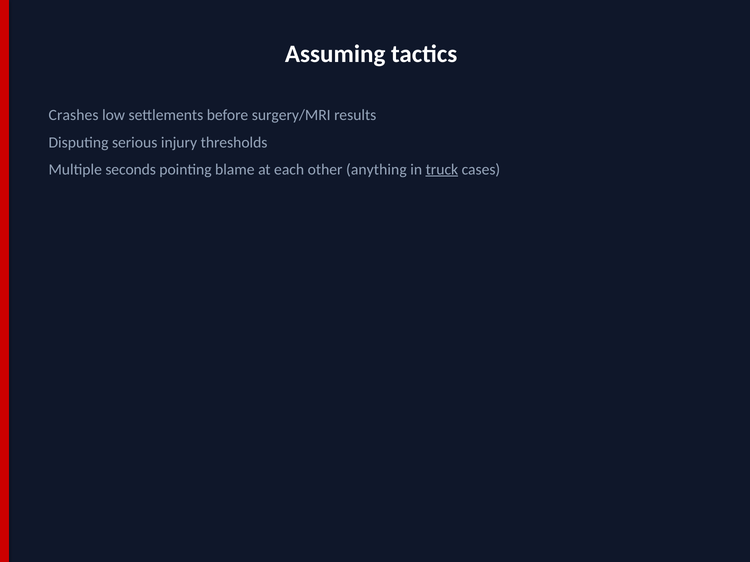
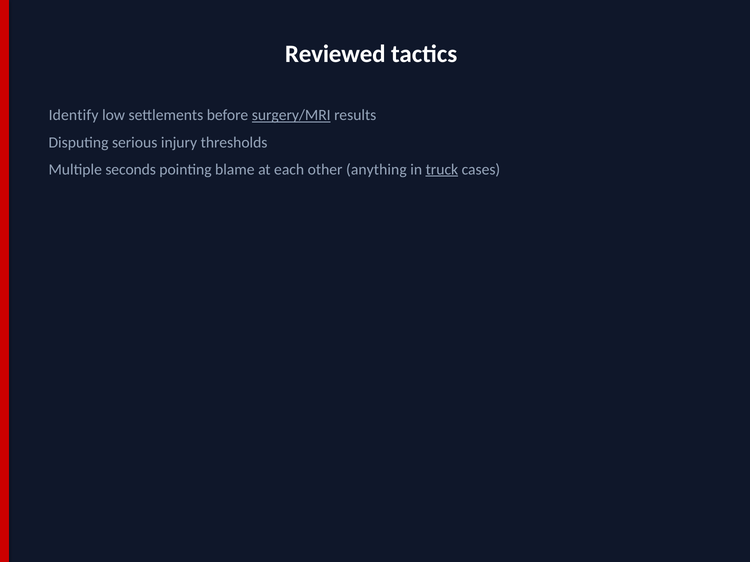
Assuming: Assuming -> Reviewed (335, 54)
Crashes: Crashes -> Identify (74, 115)
surgery/MRI underline: none -> present (291, 115)
